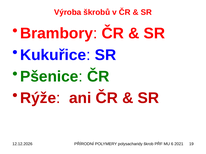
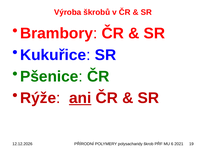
ani underline: none -> present (80, 98)
